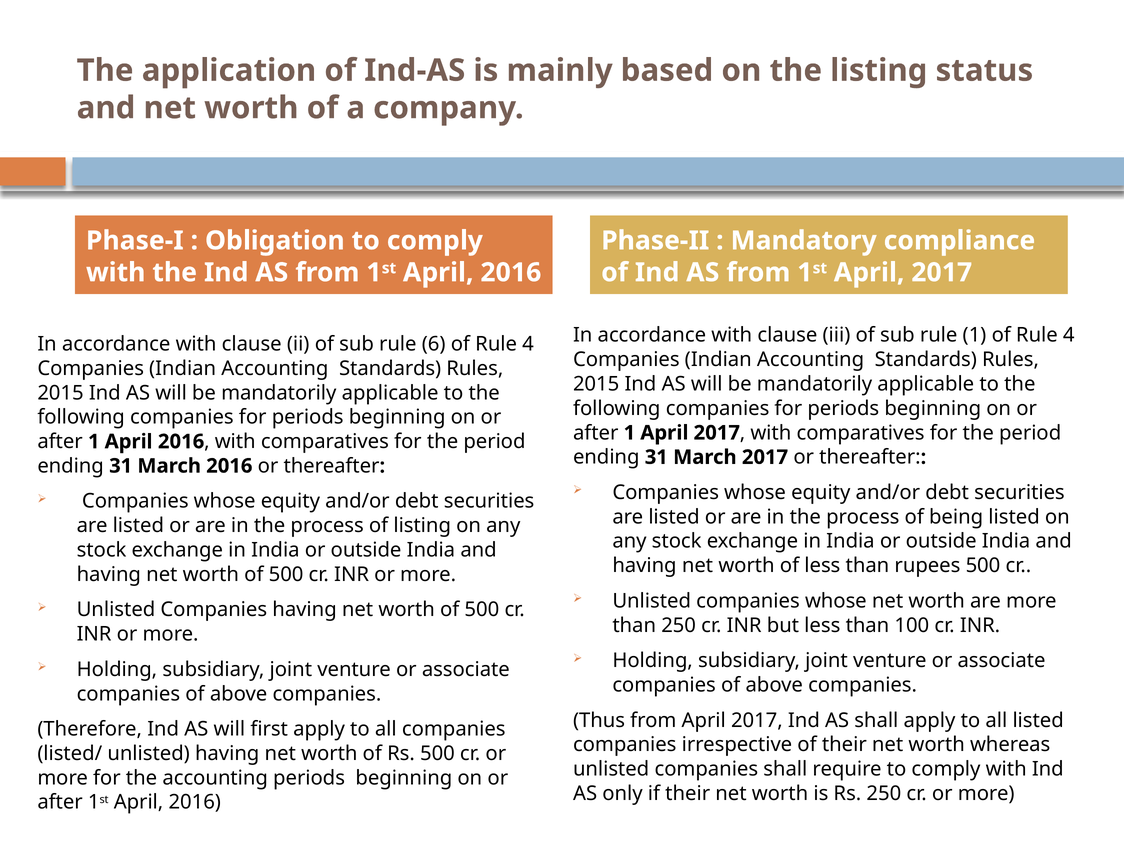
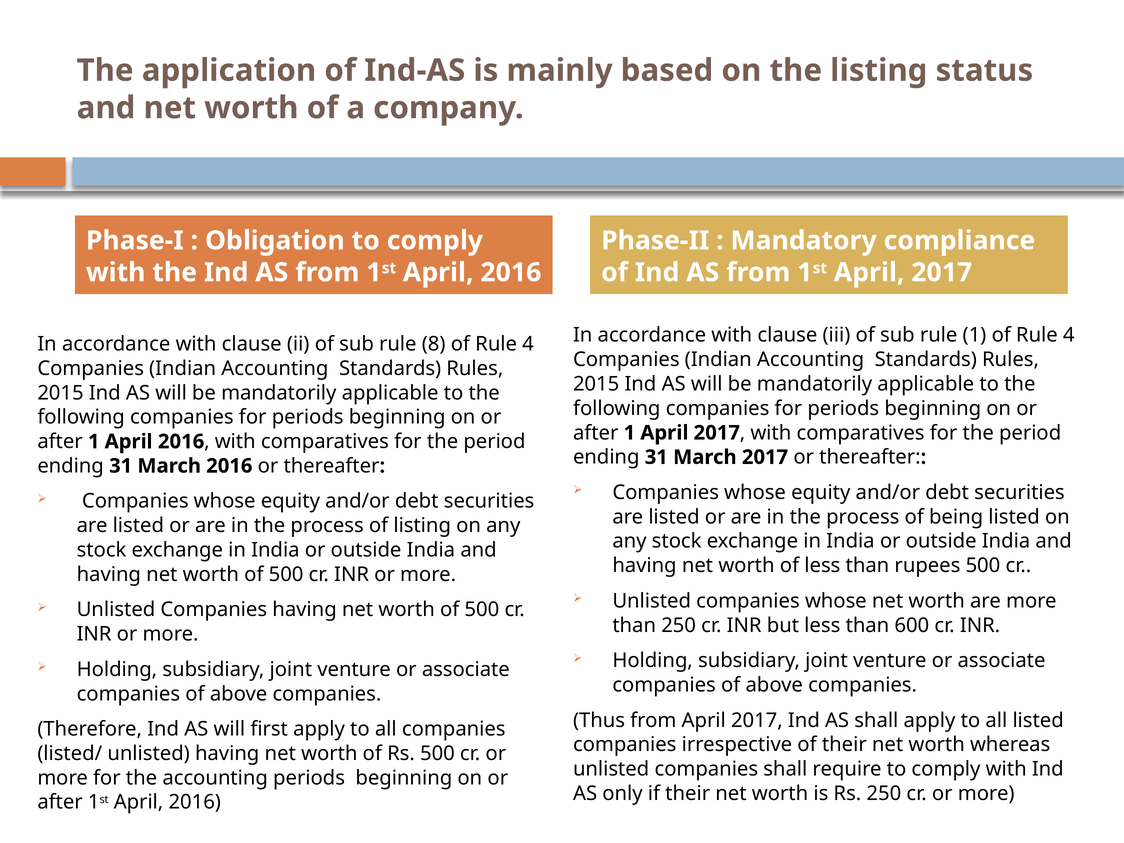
6: 6 -> 8 (434, 344)
100: 100 -> 600 (912, 625)
